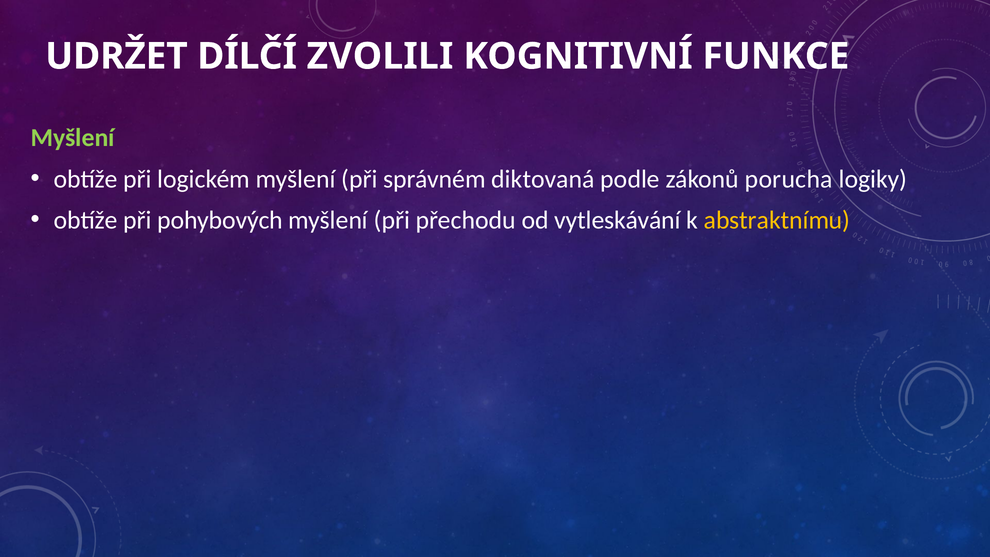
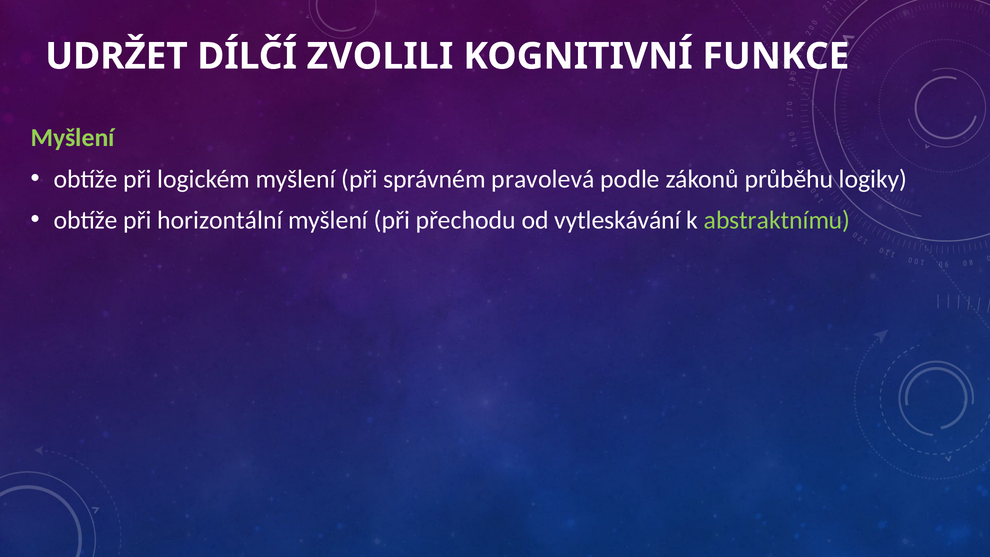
diktovaná: diktovaná -> pravolevá (543, 179)
porucha: porucha -> průběhu (789, 179)
pohybových: pohybových -> horizontální (220, 220)
abstraktnímu colour: yellow -> light green (777, 220)
